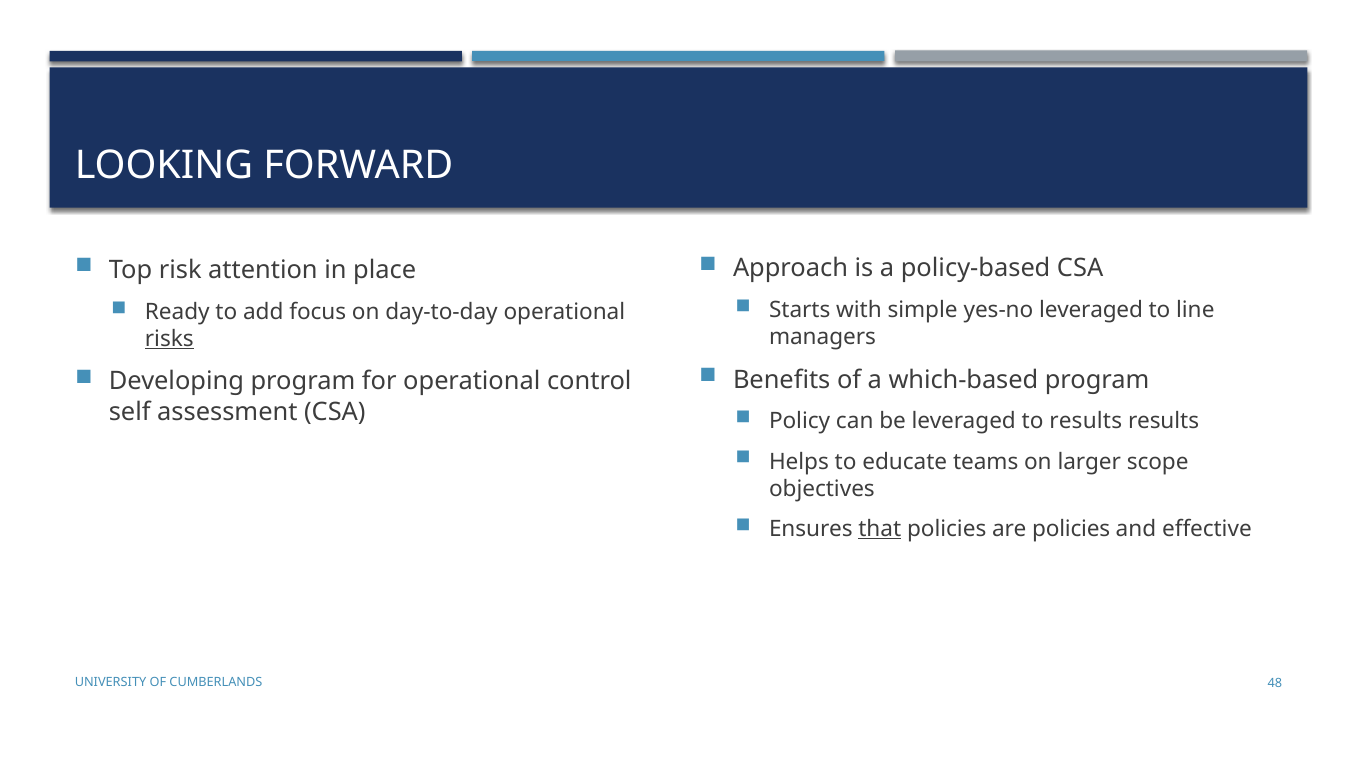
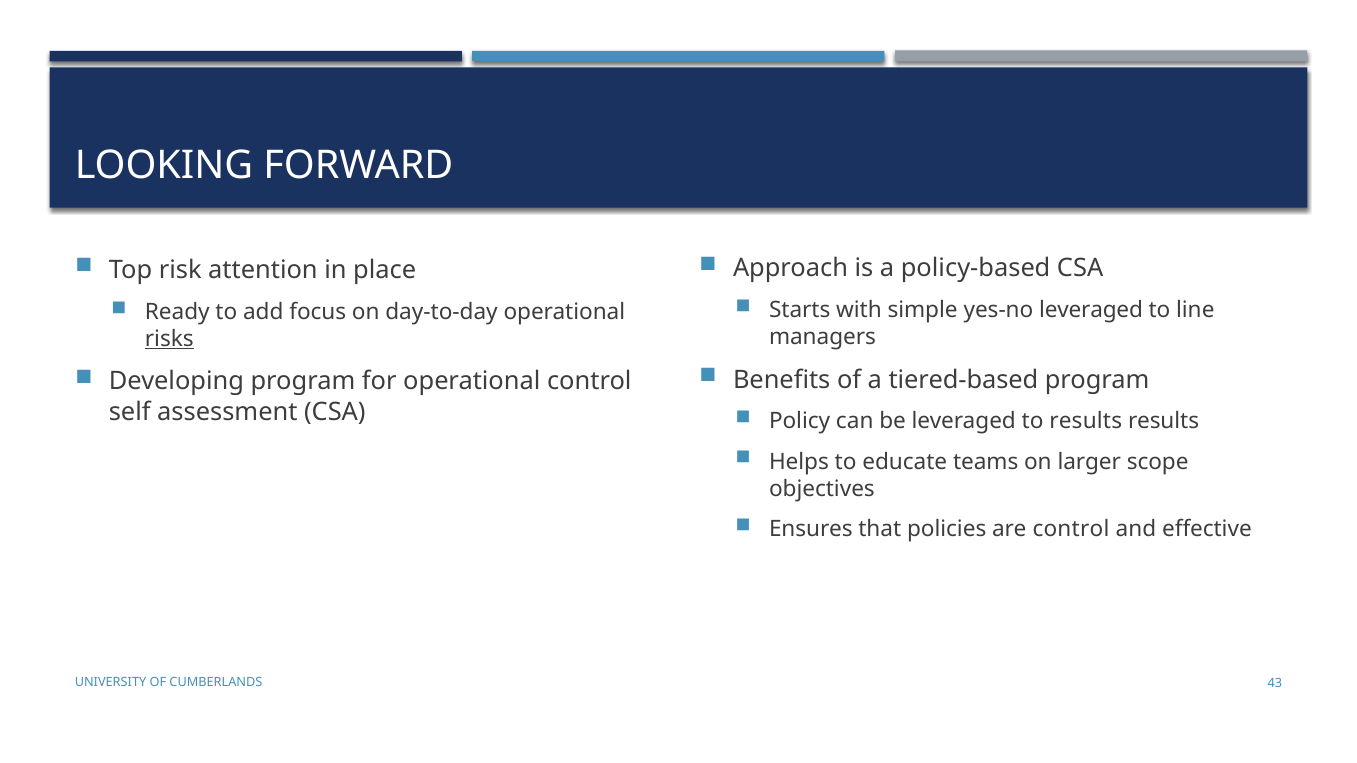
which-based: which-based -> tiered-based (963, 380)
that underline: present -> none (880, 529)
are policies: policies -> control (1071, 529)
48: 48 -> 43 (1275, 683)
